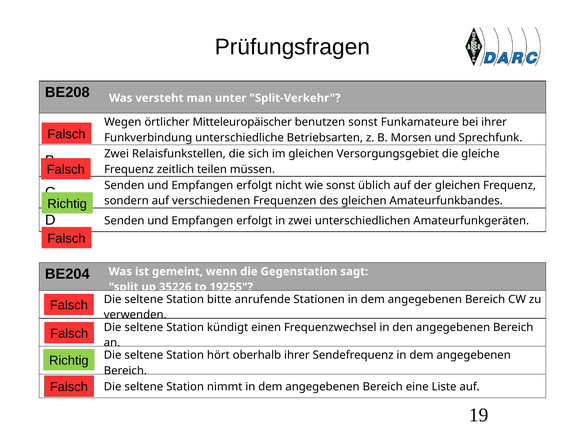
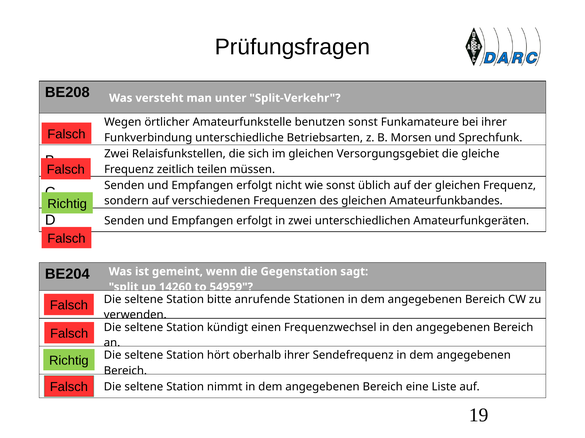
Mitteleuropäischer: Mitteleuropäischer -> Amateurfunkstelle (242, 122)
35226: 35226 -> 14260 (175, 288)
19255: 19255 -> 54959 (231, 288)
